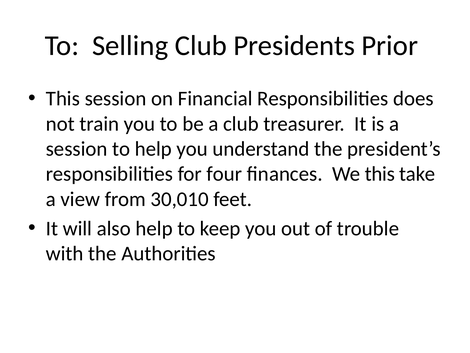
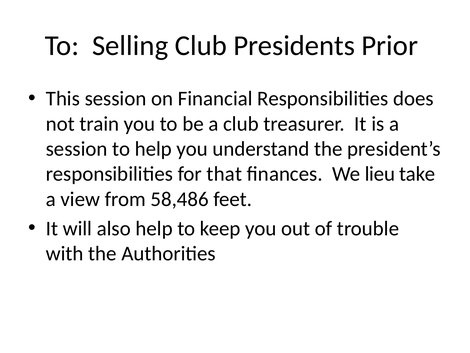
four: four -> that (224, 174)
We this: this -> lieu (380, 174)
30,010: 30,010 -> 58,486 (180, 199)
